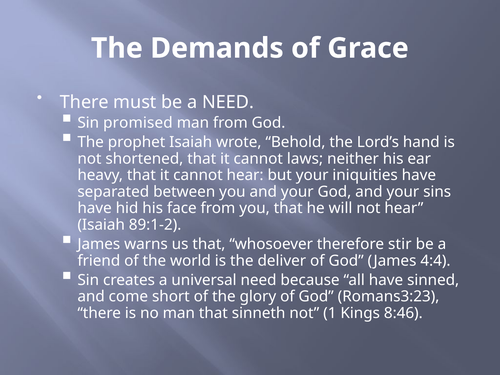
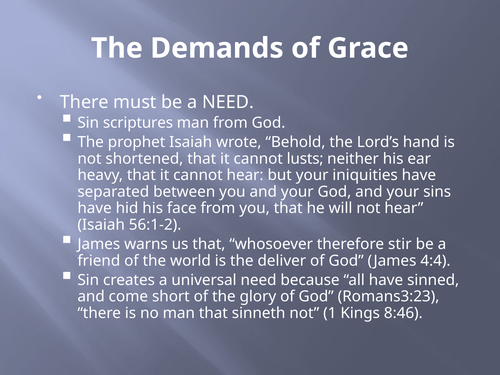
promised: promised -> scriptures (138, 123)
laws: laws -> lusts (305, 159)
89:1-2: 89:1-2 -> 56:1-2 (155, 225)
